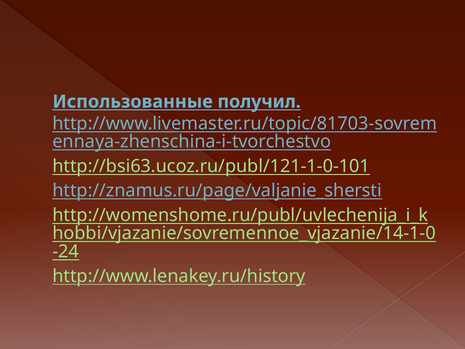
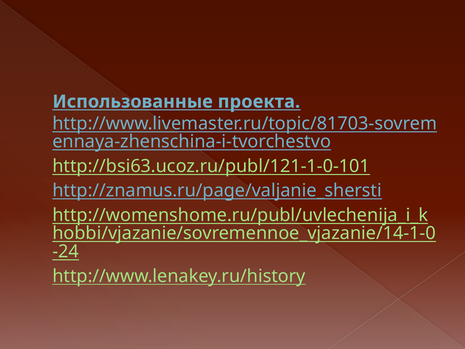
получил: получил -> проекта (259, 102)
